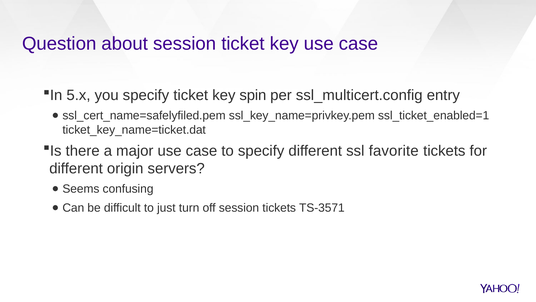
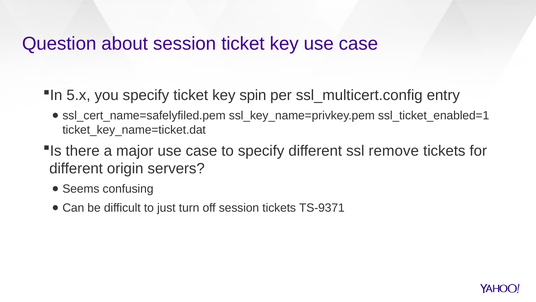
favorite: favorite -> remove (394, 151)
TS-3571: TS-3571 -> TS-9371 (322, 207)
